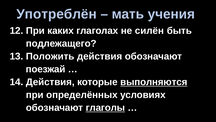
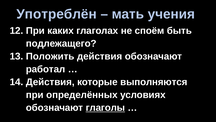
силён: силён -> споём (149, 31)
поезжай: поезжай -> работал (46, 69)
выполняются underline: present -> none (154, 82)
